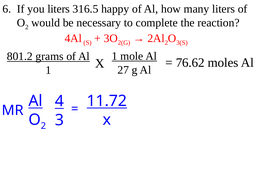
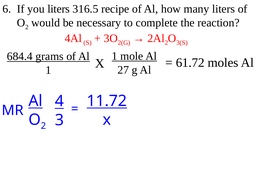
happy: happy -> recipe (115, 9)
801.2: 801.2 -> 684.4 (20, 57)
76.62: 76.62 -> 61.72 (190, 63)
